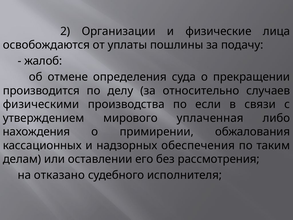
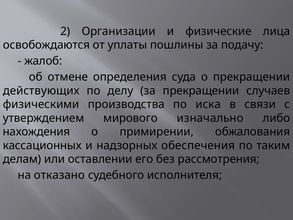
производится: производится -> действующих (41, 91)
за относительно: относительно -> прекращении (201, 91)
если: если -> иска (208, 104)
уплаченная: уплаченная -> изначально (210, 118)
